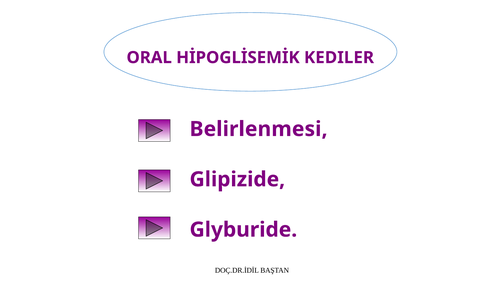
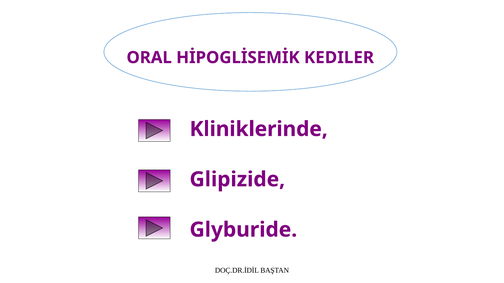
Belirlenmesi: Belirlenmesi -> Kliniklerinde (259, 129)
